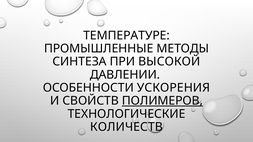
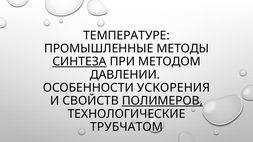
СИНТЕЗА underline: none -> present (79, 62)
ВЫСОКОЙ: ВЫСОКОЙ -> МЕТОДОМ (169, 62)
КОЛИЧЕСТВ: КОЛИЧЕСТВ -> ТРУБЧАТОМ (126, 127)
